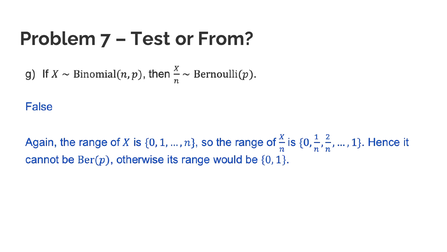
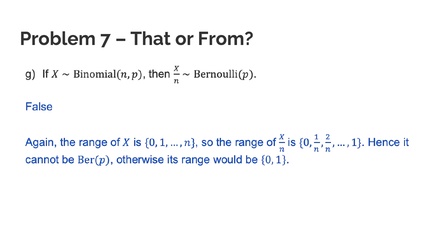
Test: Test -> That (151, 39)
